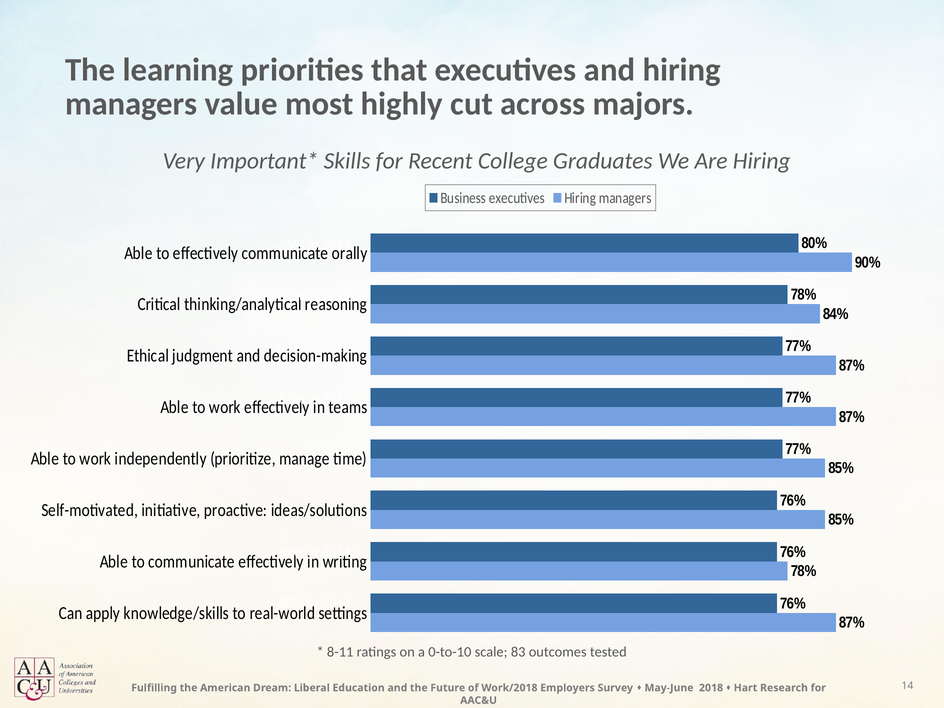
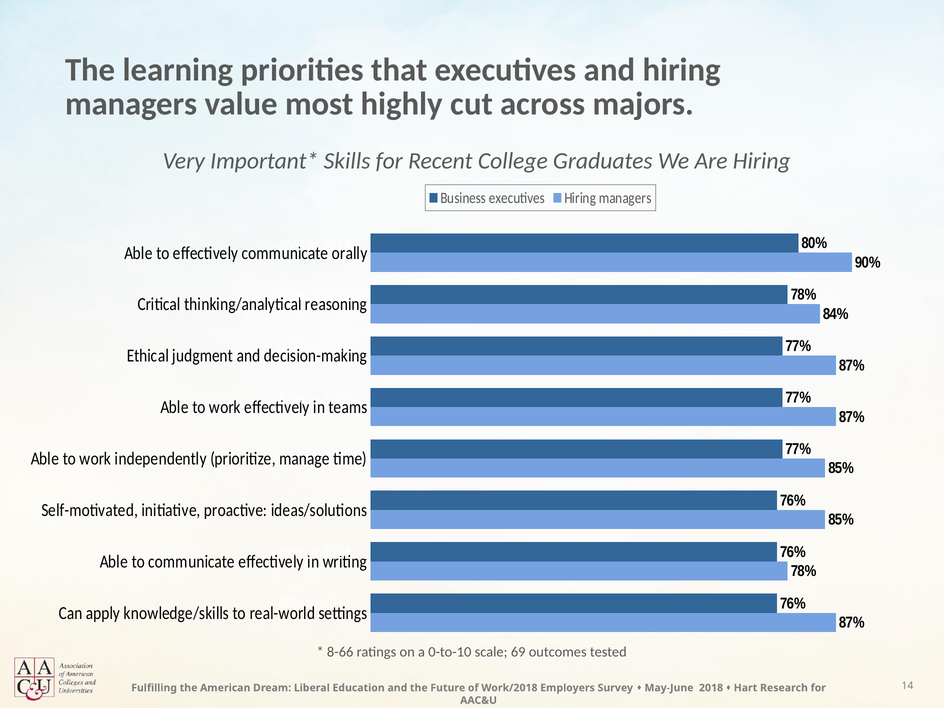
8-11: 8-11 -> 8-66 (340, 652)
83: 83 -> 69 (518, 652)
